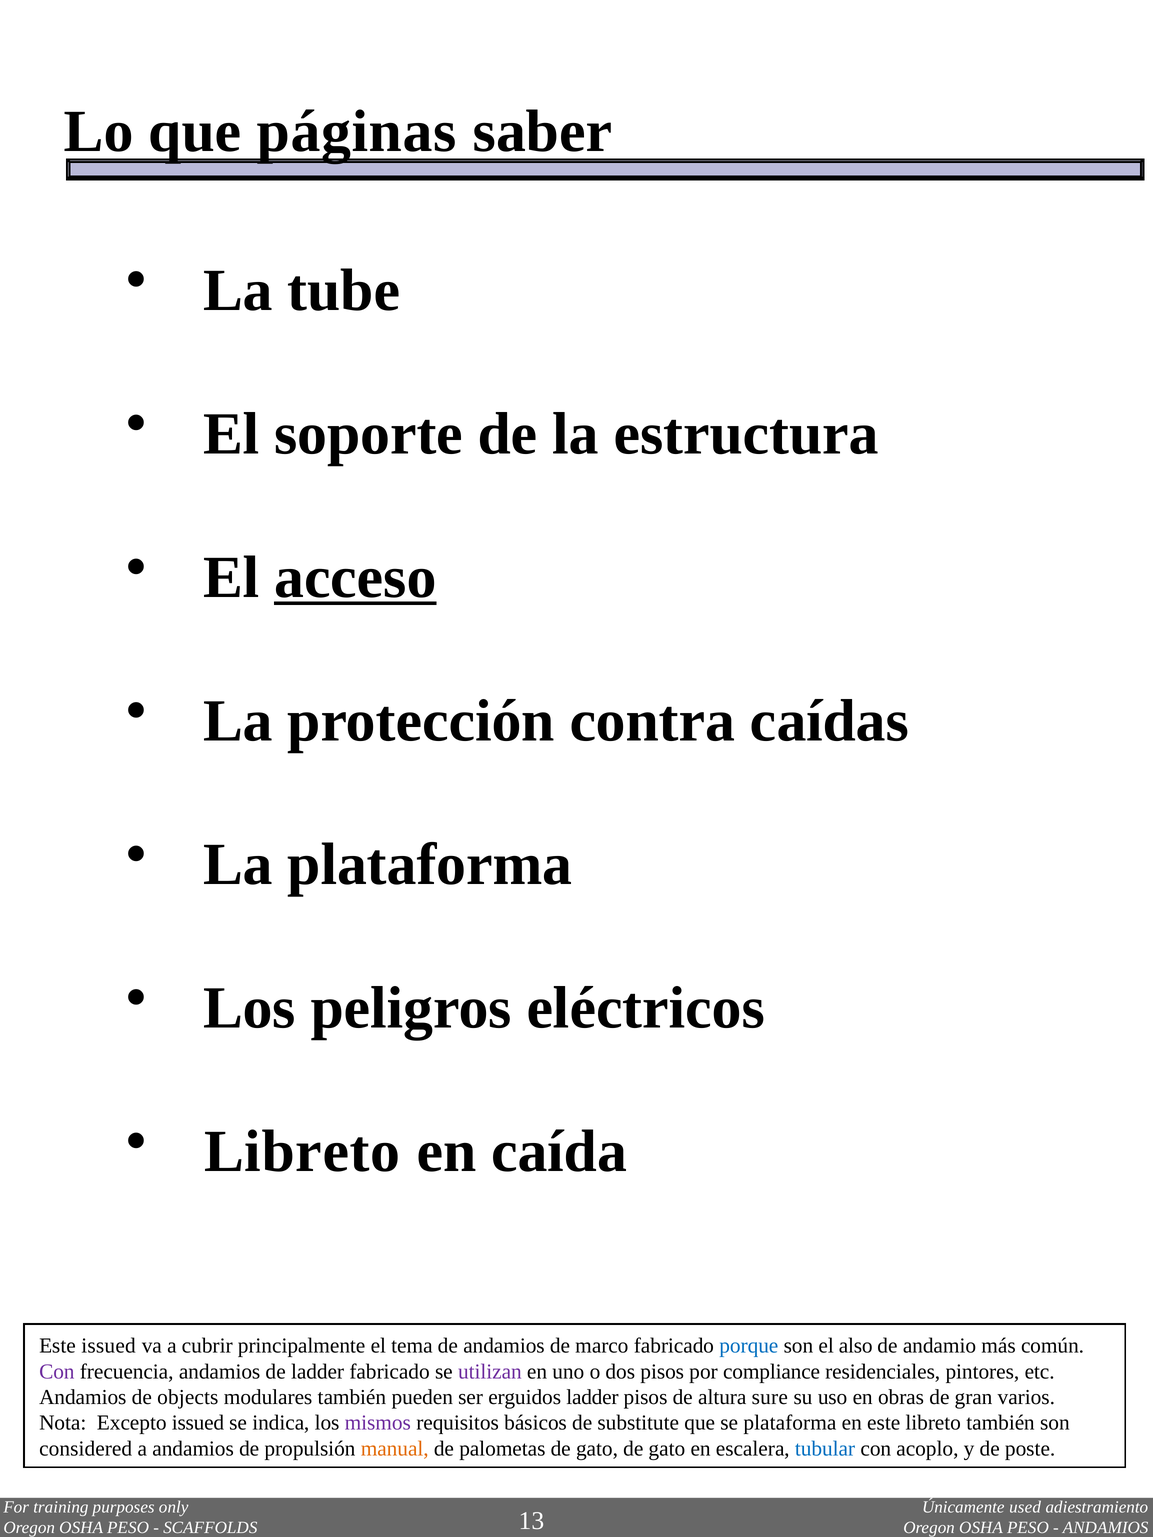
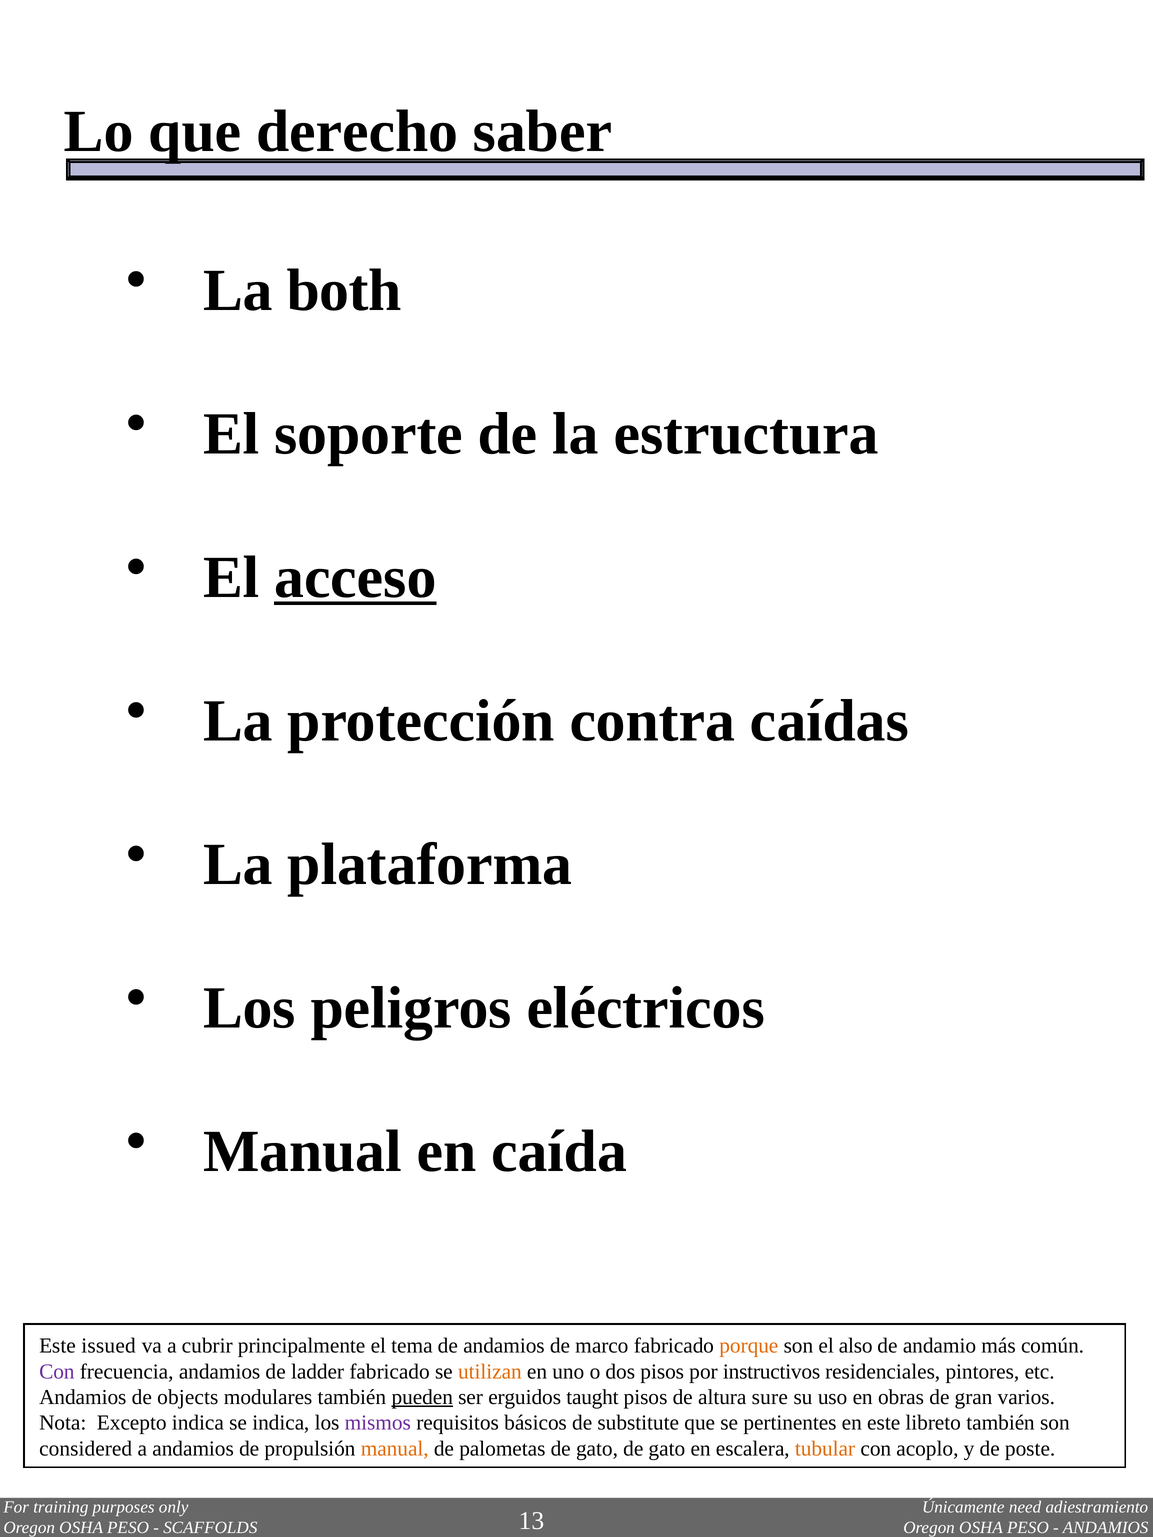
páginas: páginas -> derecho (357, 132)
tube: tube -> both (344, 290)
Libreto: Libreto -> Manual (302, 1152)
porque colour: blue -> orange (749, 1346)
utilizan colour: purple -> orange (490, 1372)
compliance: compliance -> instructivos (772, 1372)
pueden underline: none -> present (422, 1397)
erguidos ladder: ladder -> taught (592, 1397)
Excepto issued: issued -> indica (198, 1423)
se plataforma: plataforma -> pertinentes (790, 1423)
tubular colour: blue -> orange (825, 1449)
used: used -> need (1025, 1508)
